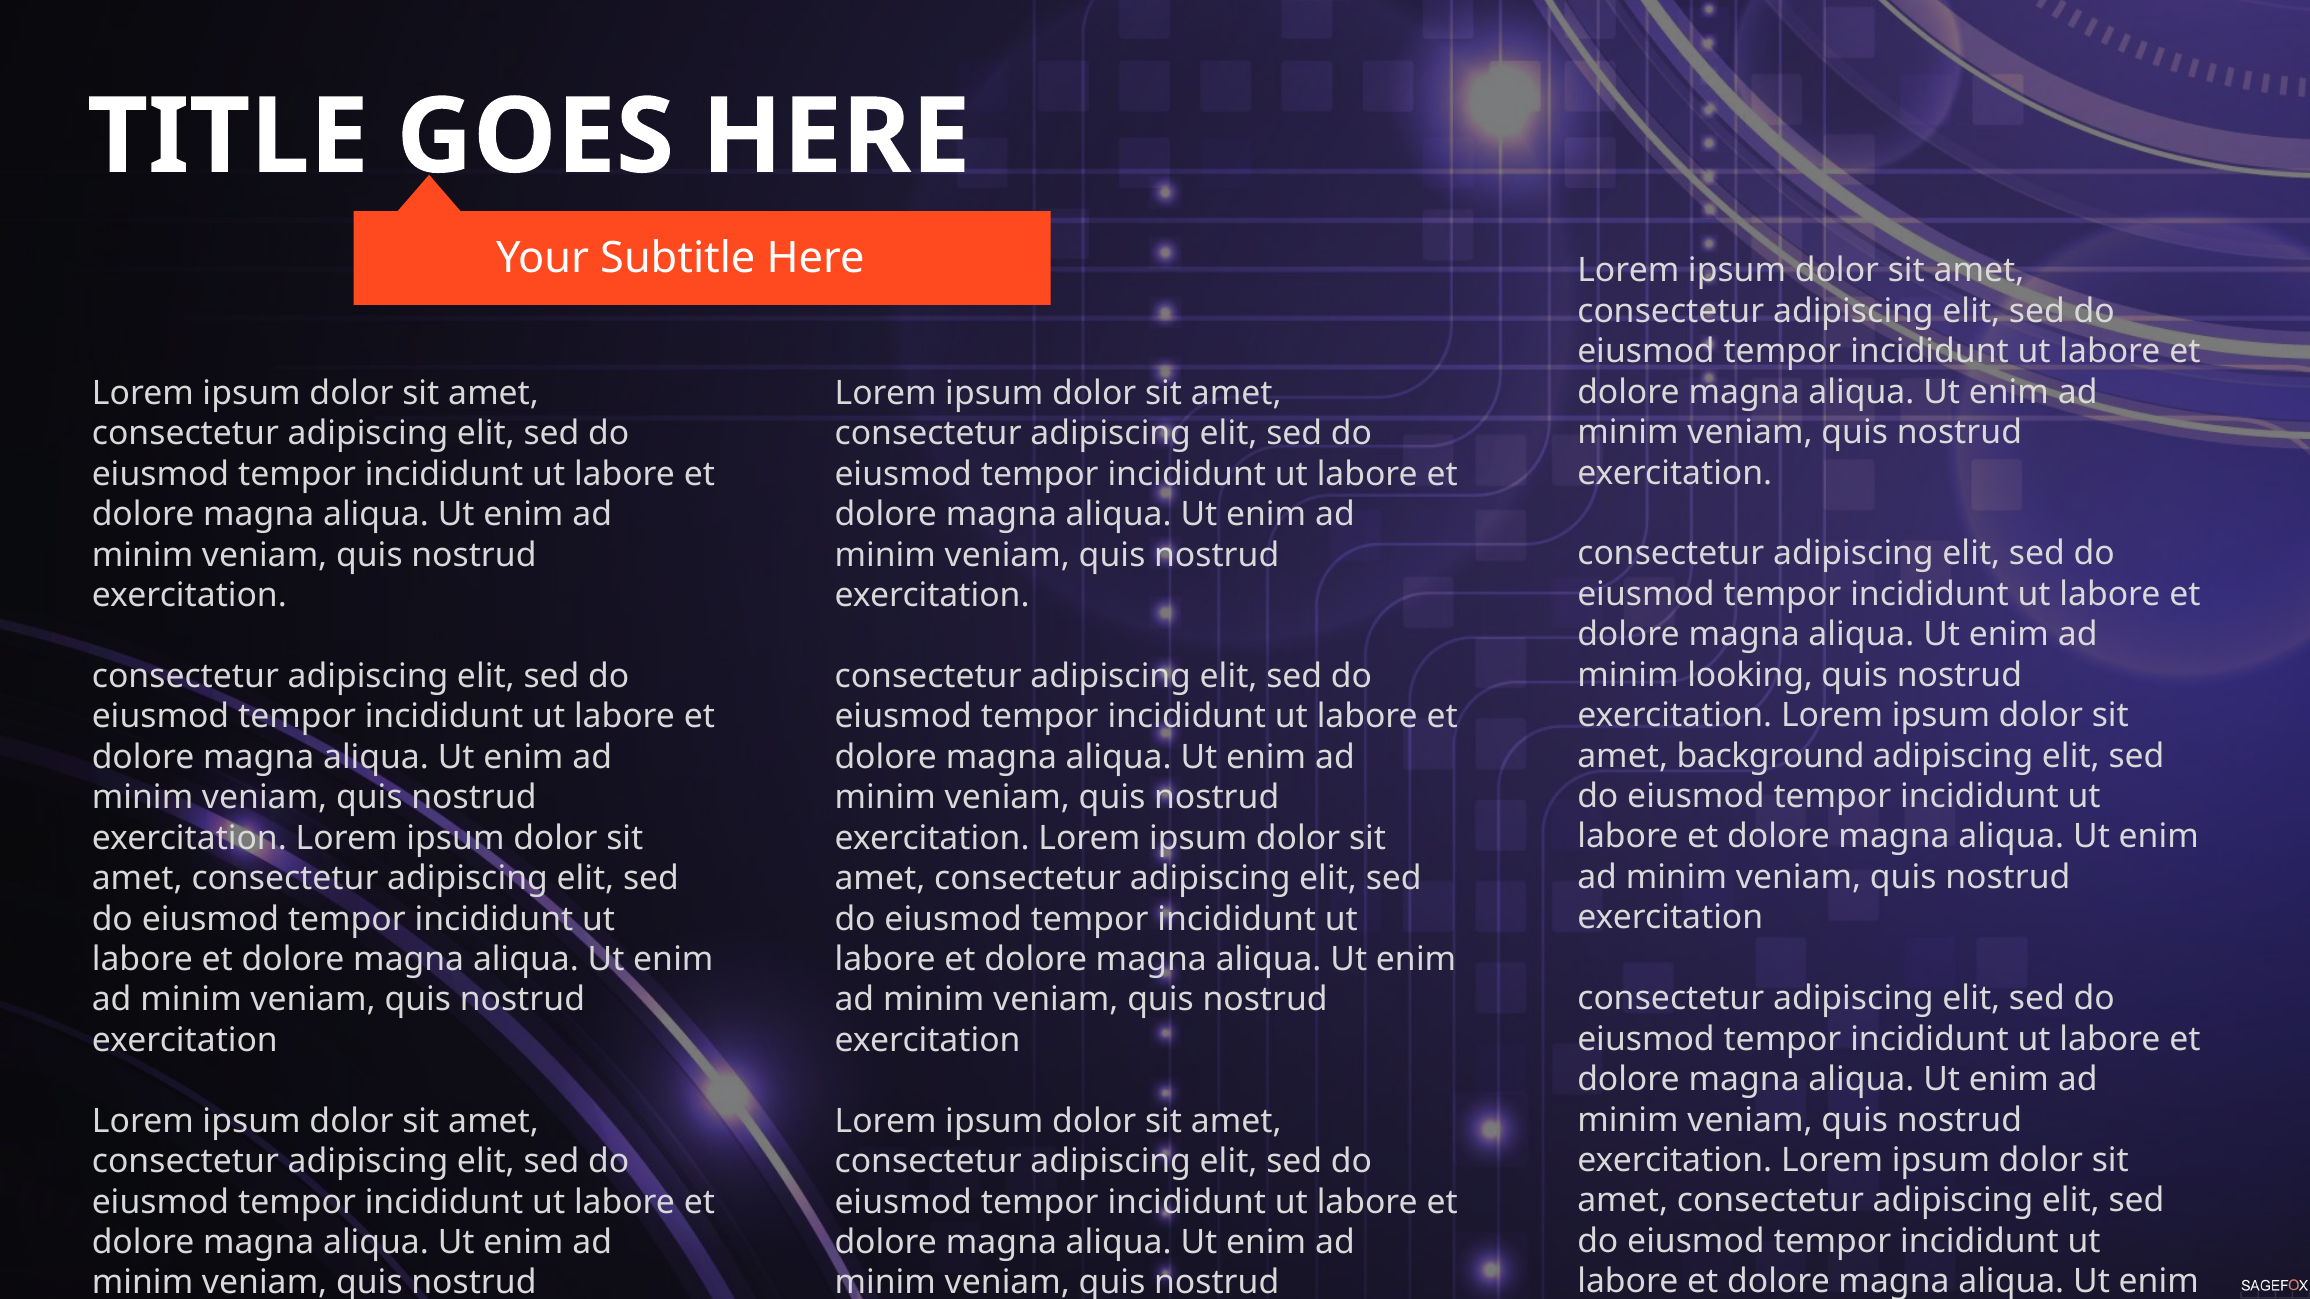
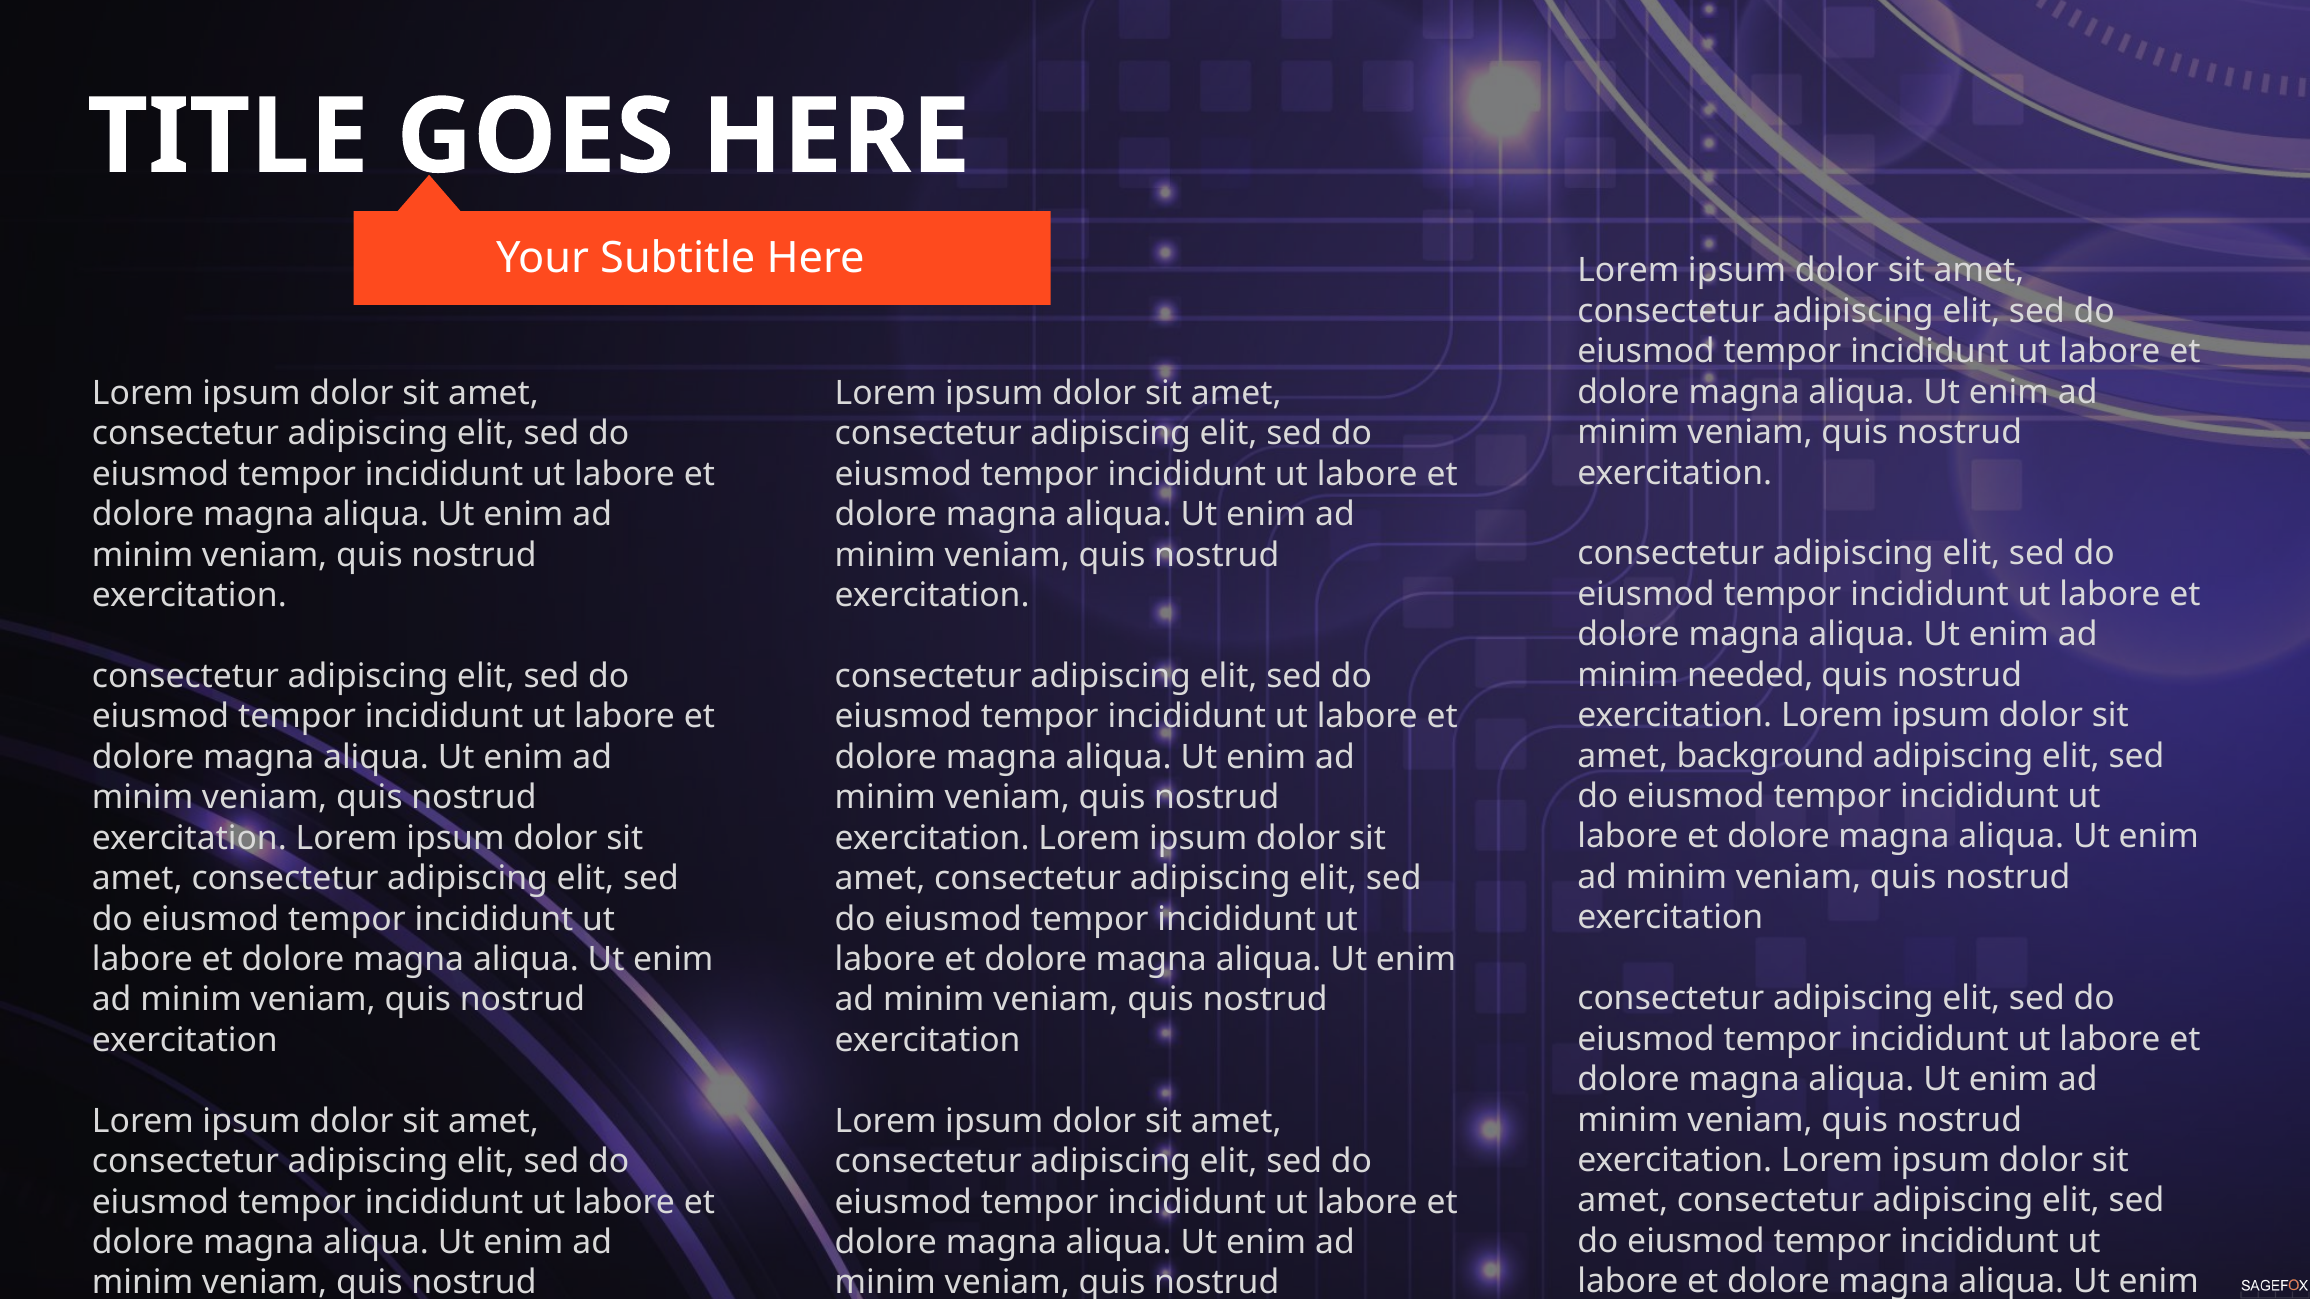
looking: looking -> needed (1750, 675)
